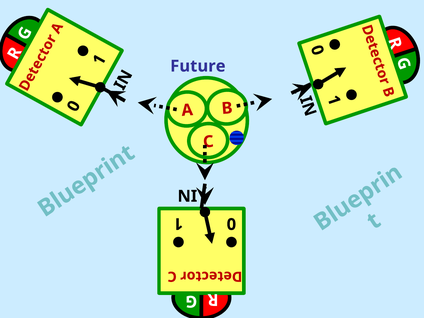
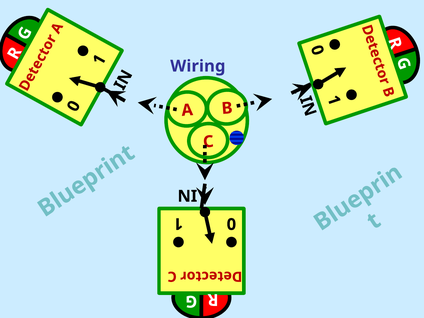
Future: Future -> Wiring (198, 66)
